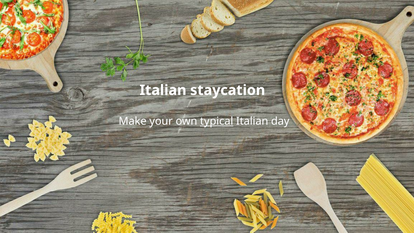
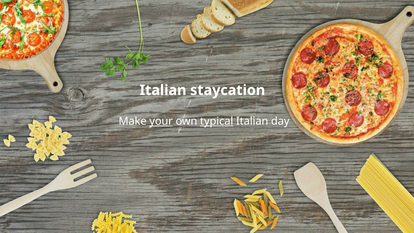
your underline: none -> present (161, 121)
